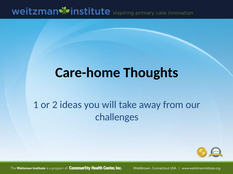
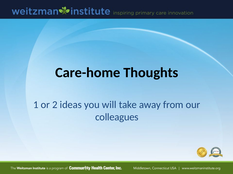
challenges: challenges -> colleagues (117, 117)
